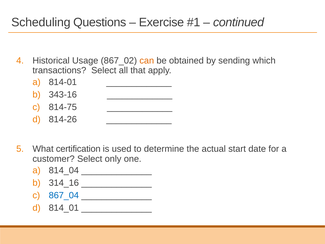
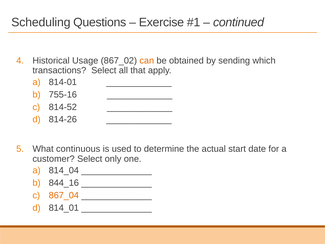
343-16: 343-16 -> 755-16 (63, 94)
814-75: 814-75 -> 814-52 (63, 107)
certification: certification -> continuous (78, 149)
314_16: 314_16 -> 844_16 (64, 183)
867_04 colour: blue -> orange (64, 195)
